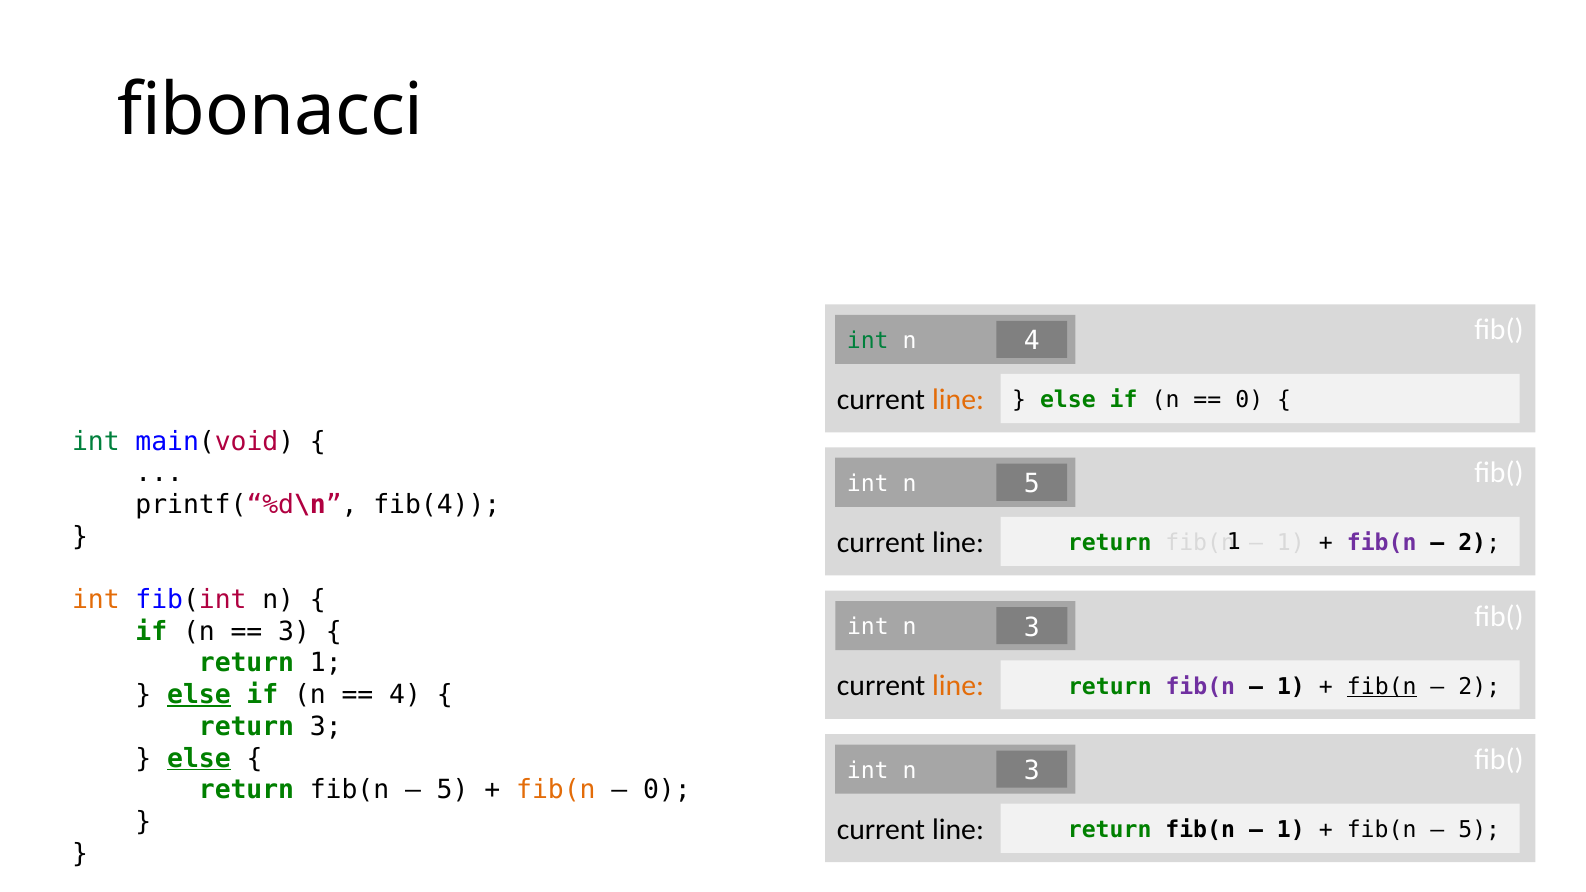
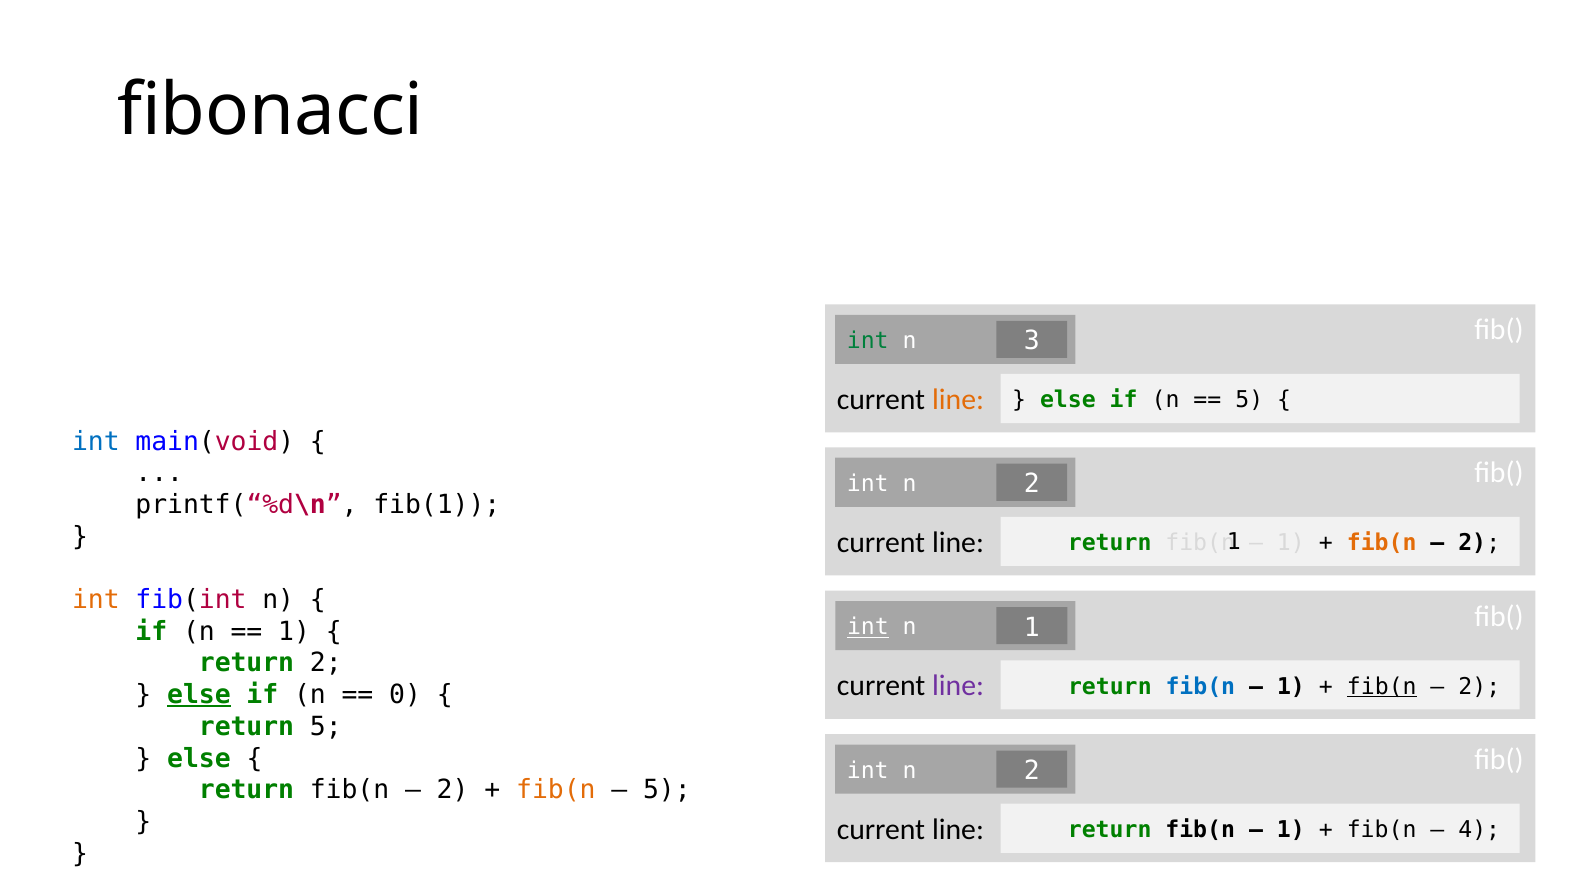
n 4: 4 -> 3 (1032, 341)
0: 0 -> 5 (1249, 400)
int colour: green -> blue (96, 441)
5: 5 -> 2 (1032, 484)
fib(4: fib(4 -> fib(1 (437, 505)
fib(n colour: purple -> orange (1382, 543)
int underline: none -> present (868, 627)
3: 3 -> 1 (1032, 628)
3: 3 -> 1 (294, 632)
return 1: 1 -> 2 (326, 663)
line colour: orange -> purple (958, 686)
fib(n colour: purple -> blue (1200, 687)
4: 4 -> 0 (405, 695)
return 3: 3 -> 5 (326, 727)
else underline: present -> none (199, 758)
3: 3 -> 2 (1032, 771)
5: 5 -> 2 (453, 790)
0: 0 -> 5 (667, 790)
5: 5 -> 4 (1479, 830)
